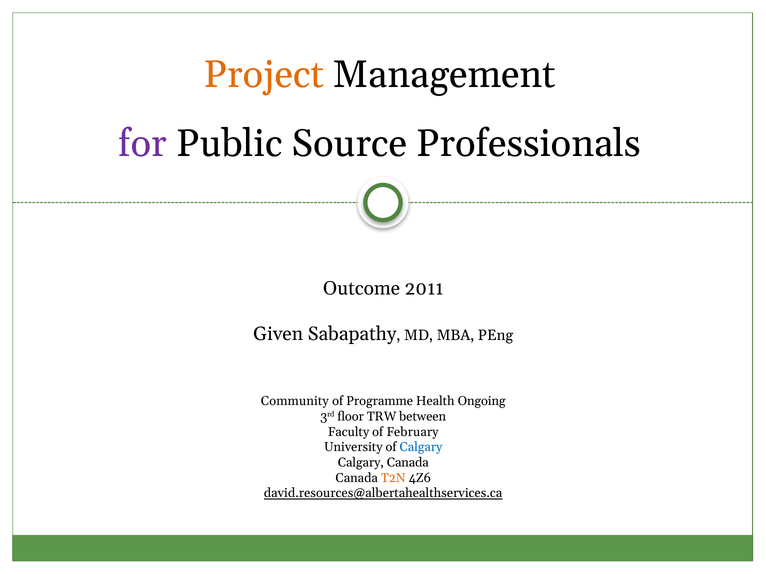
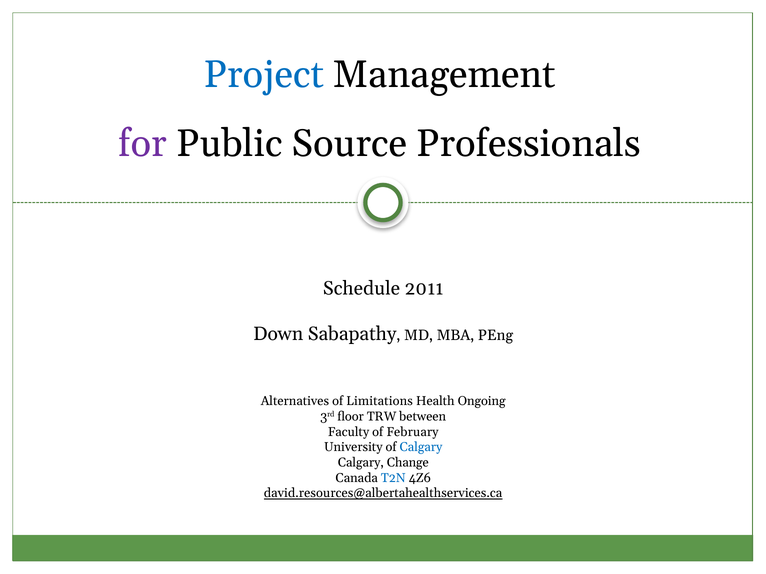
Project colour: orange -> blue (264, 75)
Outcome: Outcome -> Schedule (362, 288)
Given: Given -> Down (278, 334)
Community: Community -> Alternatives (295, 402)
Programme: Programme -> Limitations (380, 402)
Calgary Canada: Canada -> Change (408, 463)
T2N colour: orange -> blue (393, 478)
